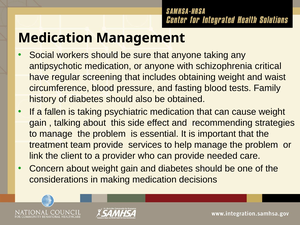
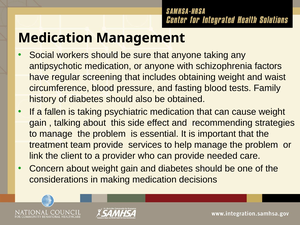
critical: critical -> factors (268, 66)
